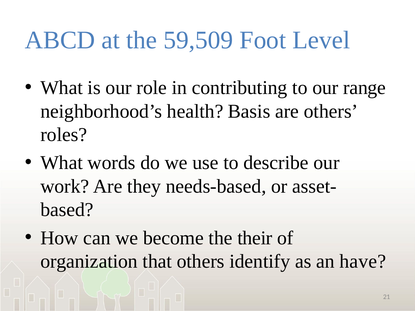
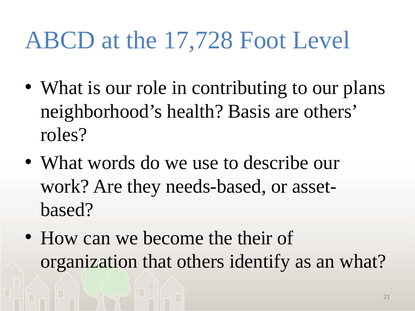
59,509: 59,509 -> 17,728 (198, 40)
range: range -> plans (364, 88)
an have: have -> what (363, 262)
